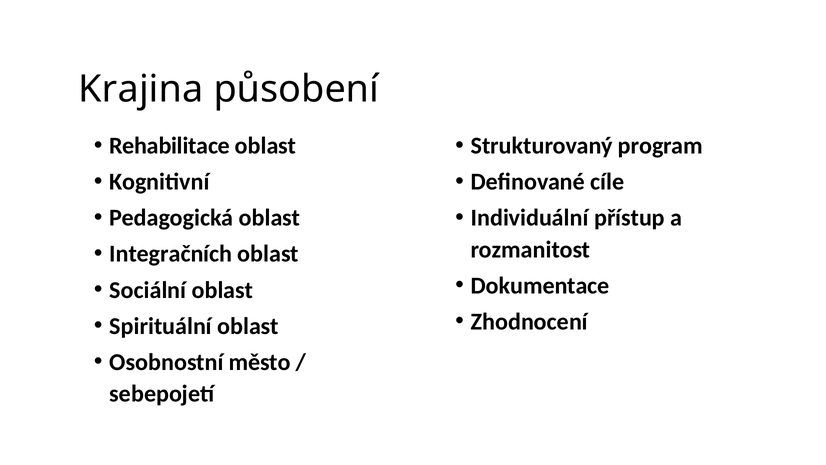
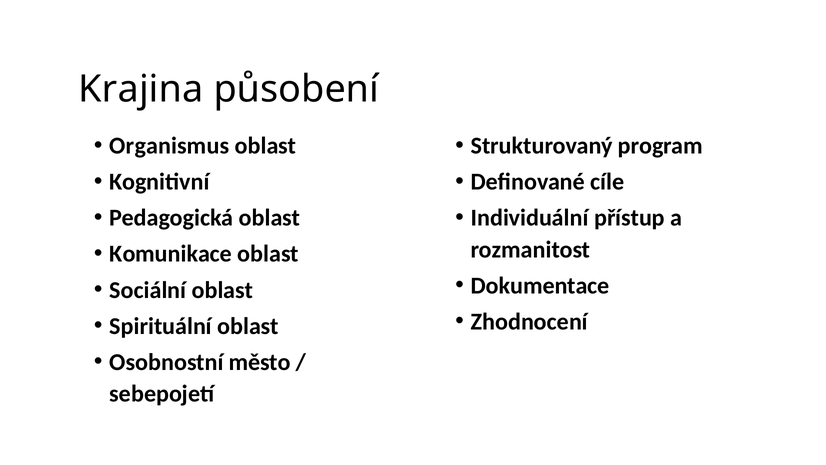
Rehabilitace: Rehabilitace -> Organismus (169, 146)
Integračních: Integračních -> Komunikace (171, 254)
